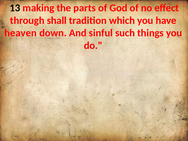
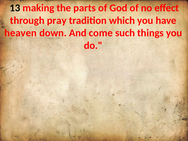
shall: shall -> pray (57, 20)
sinful: sinful -> come (101, 33)
